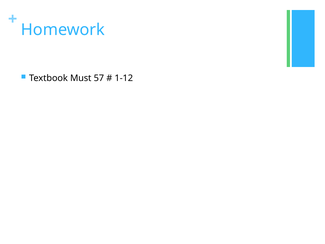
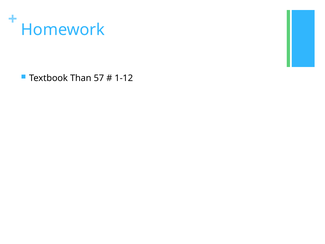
Must: Must -> Than (81, 78)
